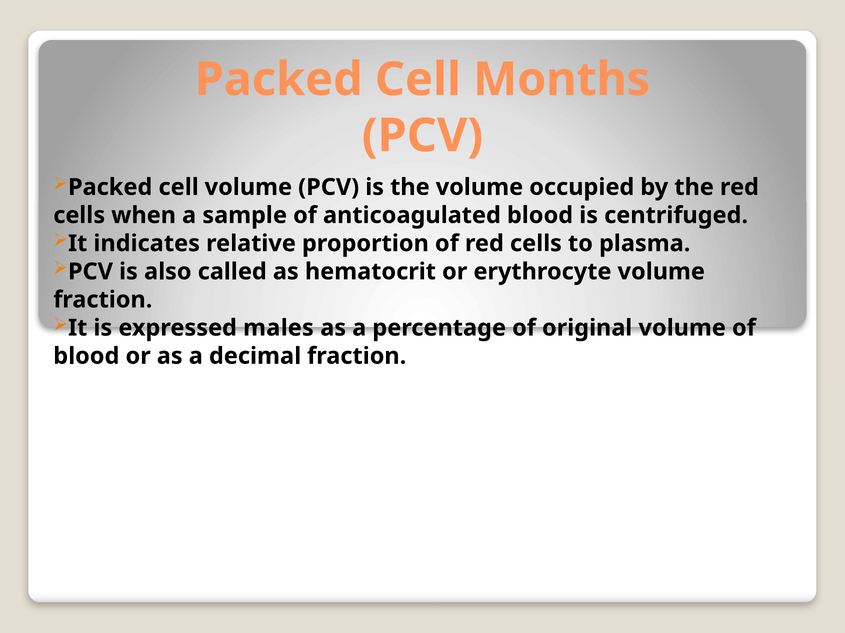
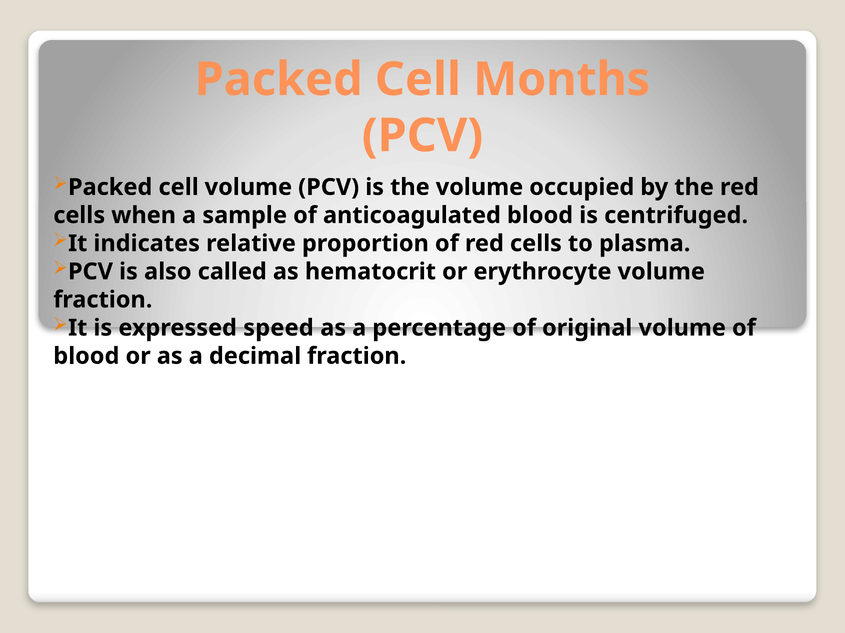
males: males -> speed (278, 328)
